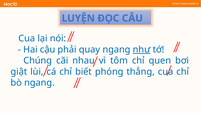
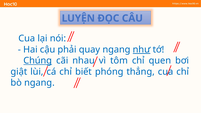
Chúng underline: none -> present (38, 61)
